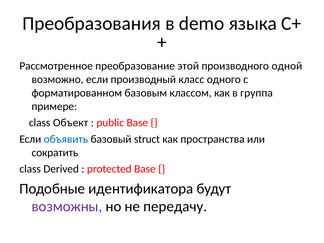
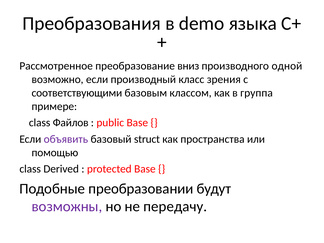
этой: этой -> вниз (188, 66)
одного: одного -> зрения (224, 79)
форматированном: форматированном -> соответствующими (77, 93)
Объект: Объект -> Файлов (71, 123)
объявить colour: blue -> purple (66, 139)
сократить: сократить -> помощью (55, 153)
идентификатора: идентификатора -> преобразовании (141, 189)
